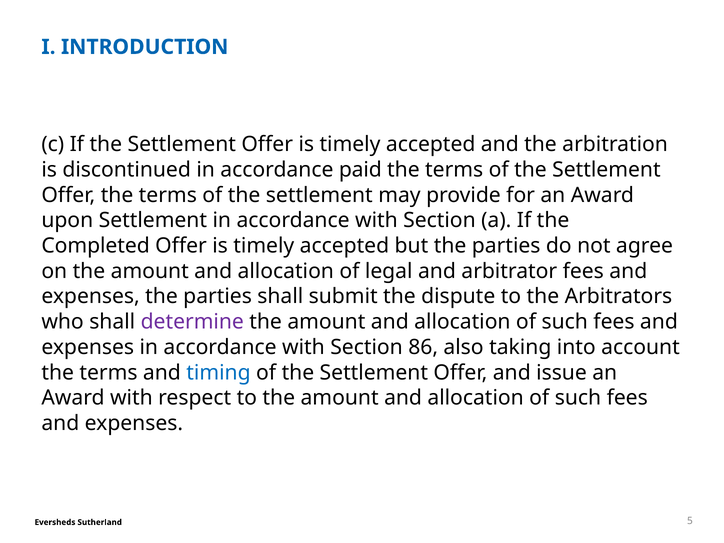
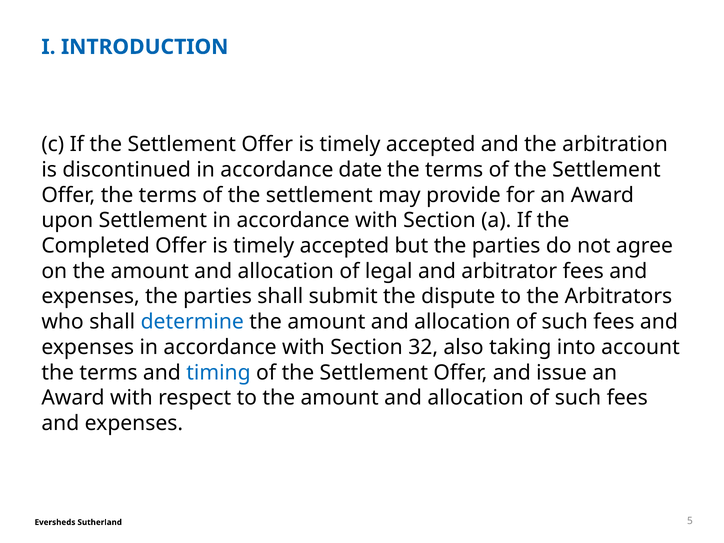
paid: paid -> date (360, 170)
determine colour: purple -> blue (192, 322)
86: 86 -> 32 (423, 347)
